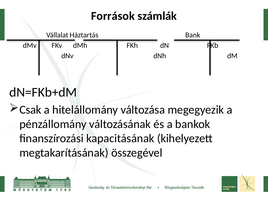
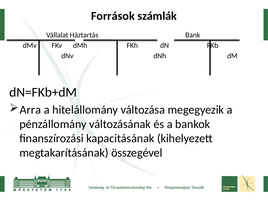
Csak: Csak -> Arra (30, 110)
